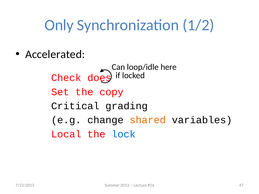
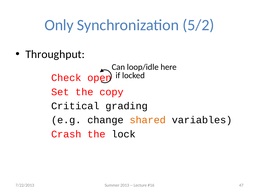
1/2: 1/2 -> 5/2 (198, 25)
Accelerated: Accelerated -> Throughput (55, 54)
does: does -> open (99, 78)
Local: Local -> Crash (66, 134)
lock colour: blue -> black (124, 134)
